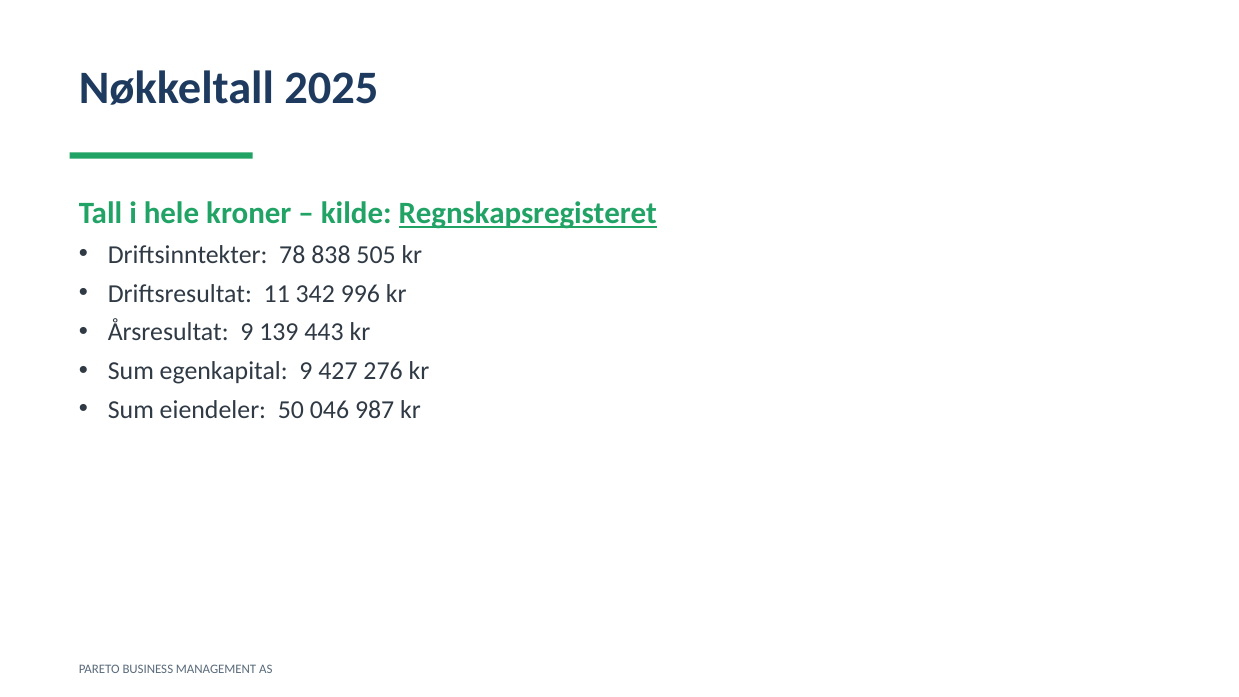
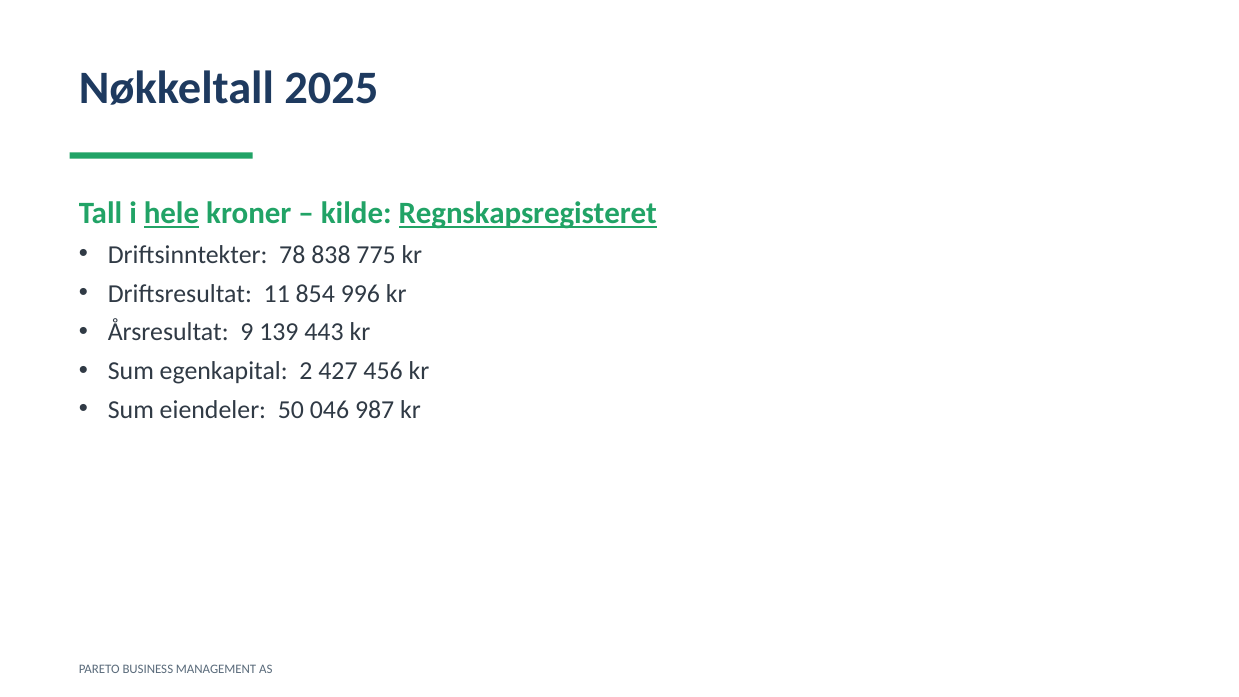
hele underline: none -> present (171, 213)
505: 505 -> 775 (376, 255)
342: 342 -> 854 (315, 294)
egenkapital 9: 9 -> 2 (306, 371)
276: 276 -> 456 (383, 371)
